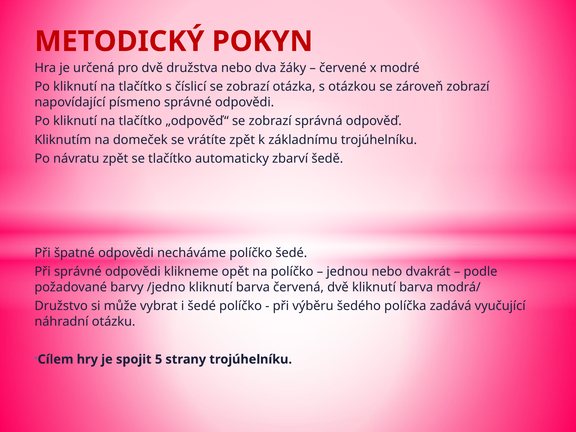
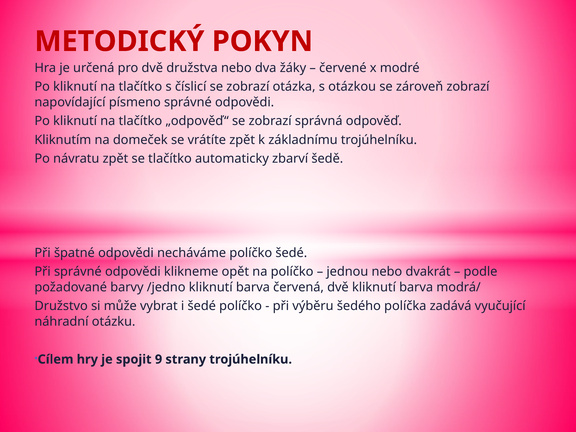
5: 5 -> 9 (159, 359)
